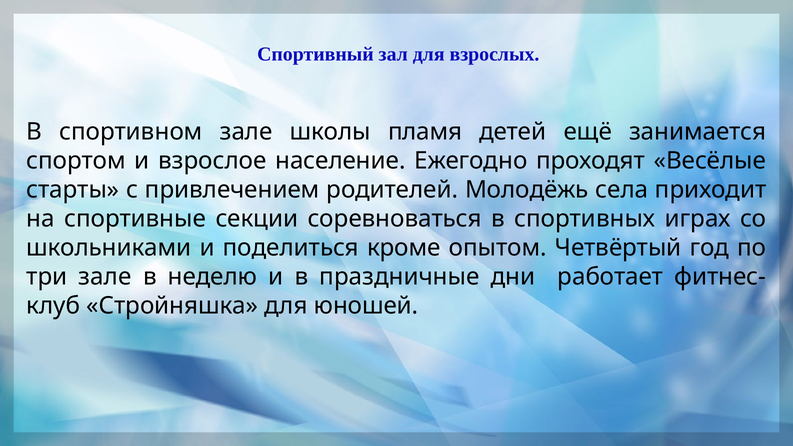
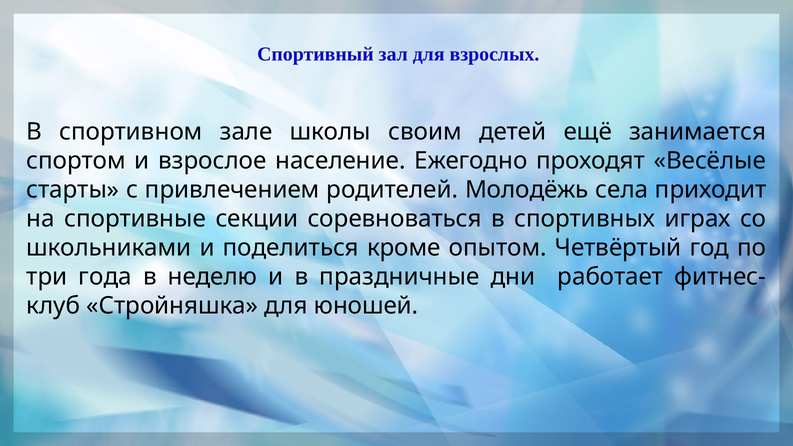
пламя: пламя -> своим (425, 132)
три зале: зале -> года (105, 277)
